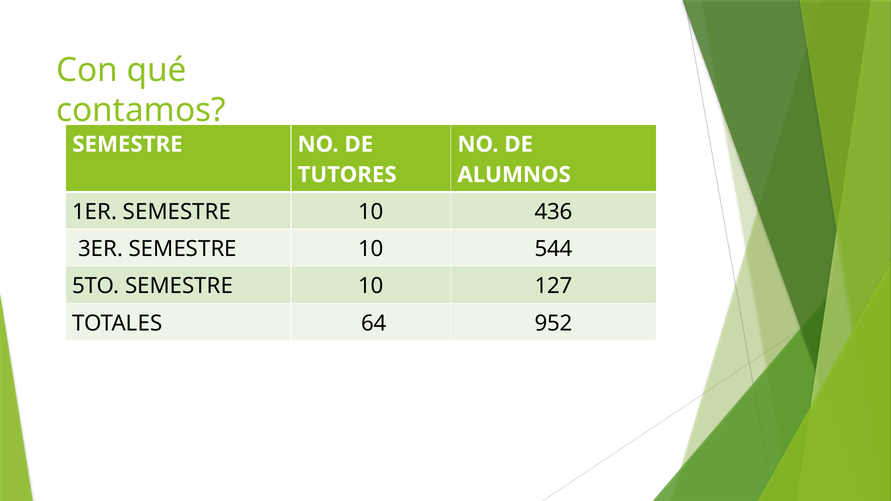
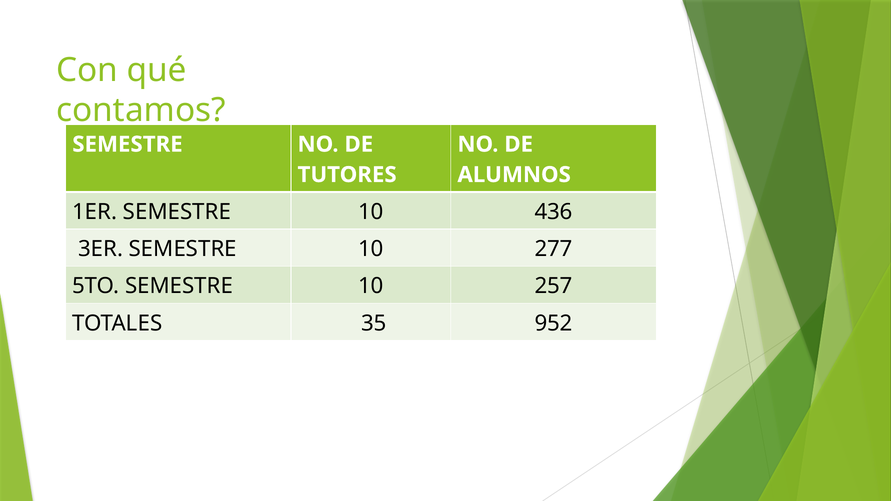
544: 544 -> 277 (554, 249)
127: 127 -> 257 (554, 286)
64: 64 -> 35 (374, 323)
